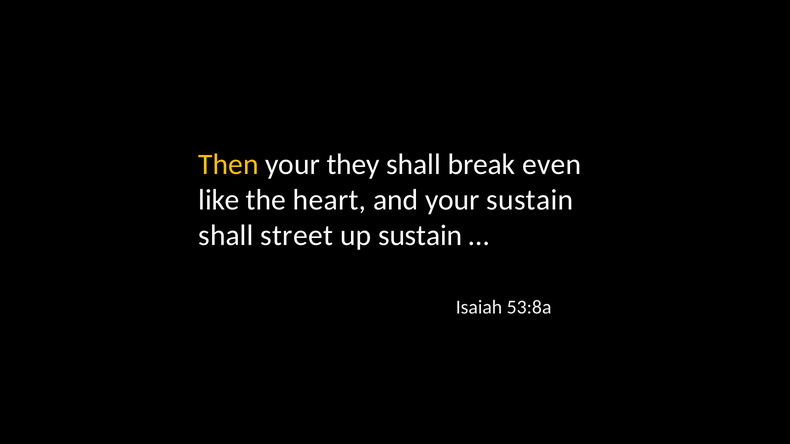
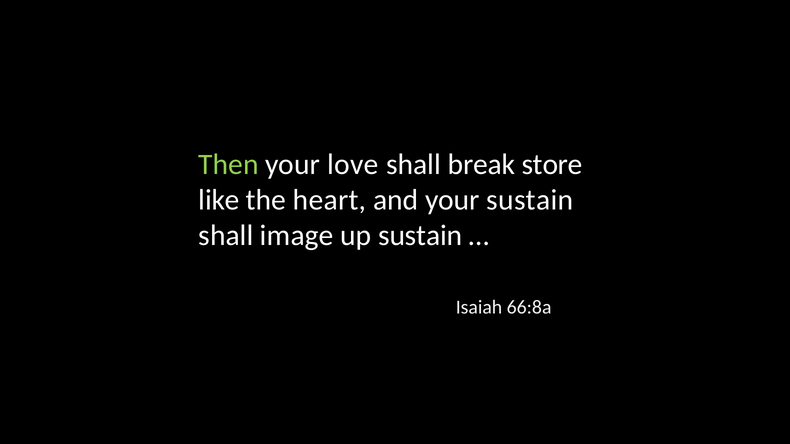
Then colour: yellow -> light green (229, 165)
they: they -> love (353, 165)
even: even -> store (552, 165)
street: street -> image (297, 236)
53:8a: 53:8a -> 66:8a (529, 307)
